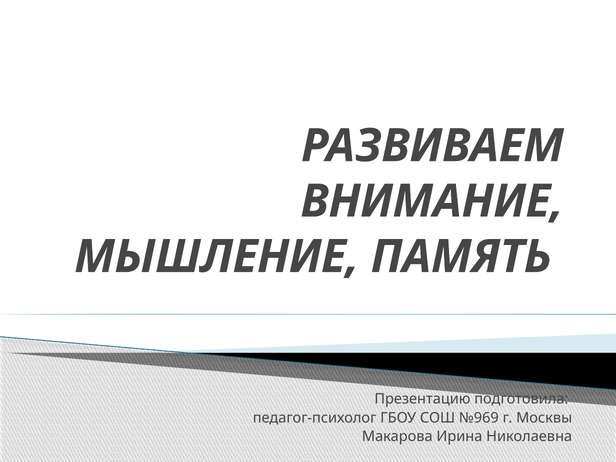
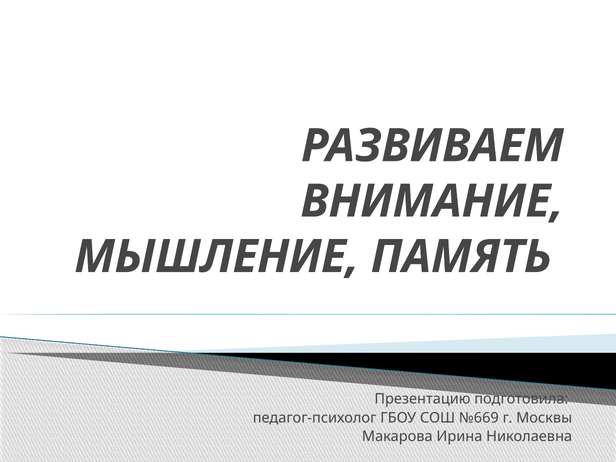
№969: №969 -> №669 (479, 418)
